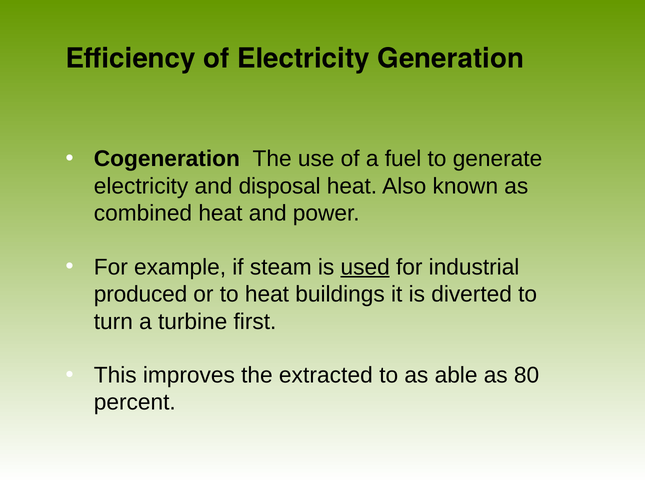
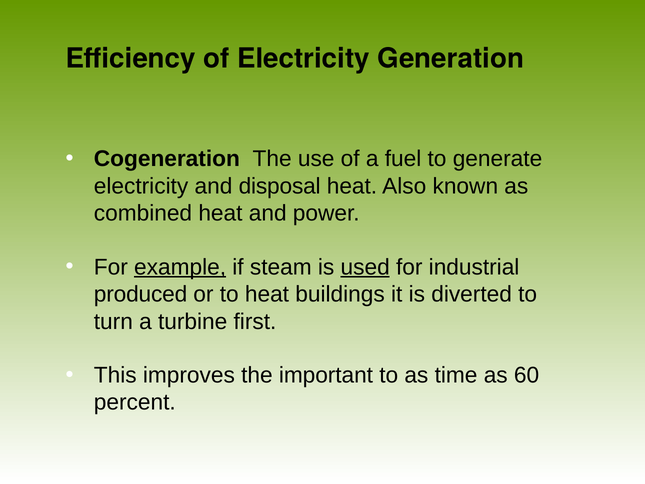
example underline: none -> present (180, 267)
extracted: extracted -> important (326, 375)
able: able -> time (456, 375)
80: 80 -> 60 (527, 375)
